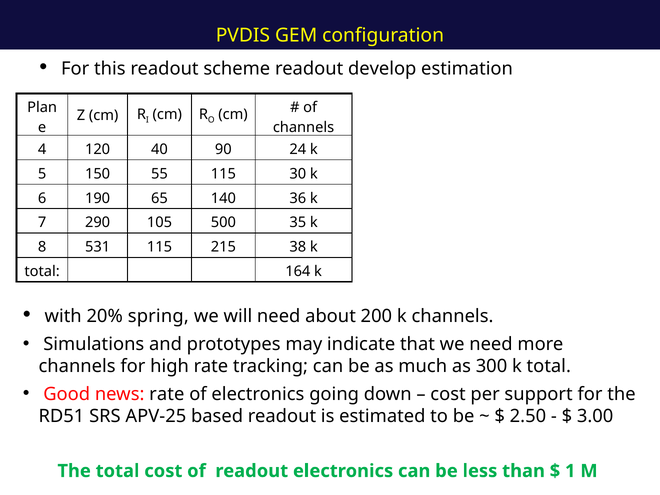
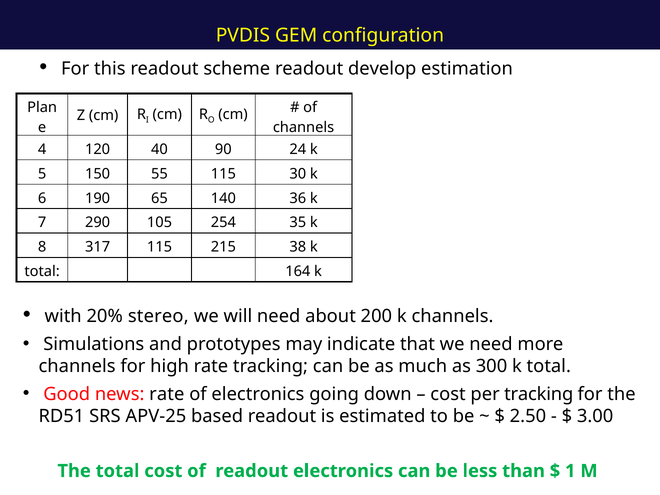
500: 500 -> 254 (223, 223)
531: 531 -> 317 (98, 247)
spring: spring -> stereo (158, 316)
per support: support -> tracking (539, 394)
